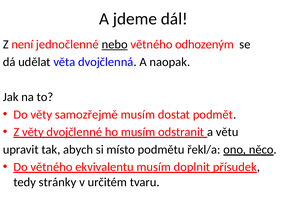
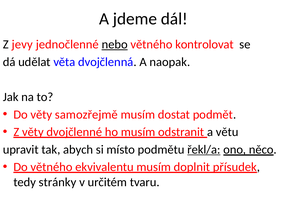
není: není -> jevy (22, 45)
odhozeným: odhozeným -> kontrolovat (204, 45)
řekl/a underline: none -> present (204, 150)
